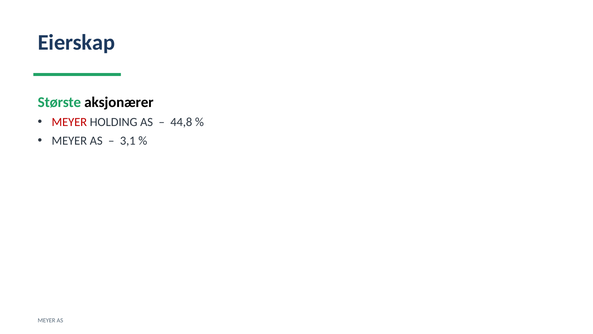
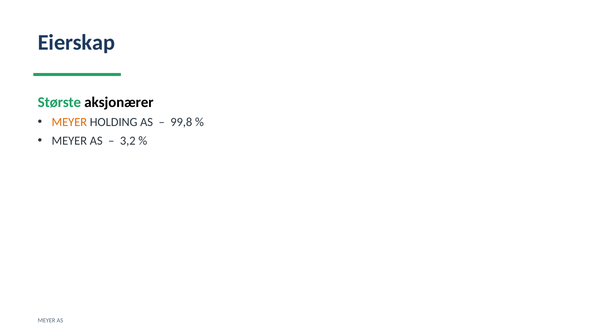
MEYER colour: red -> orange (69, 122)
44,8: 44,8 -> 99,8 (181, 122)
3,1: 3,1 -> 3,2 (128, 140)
